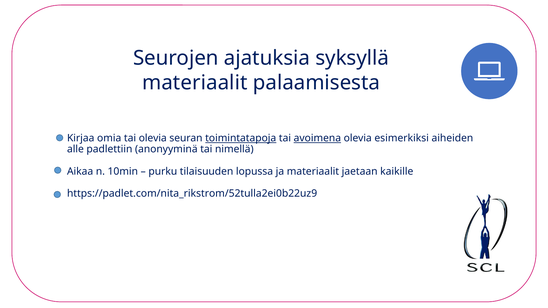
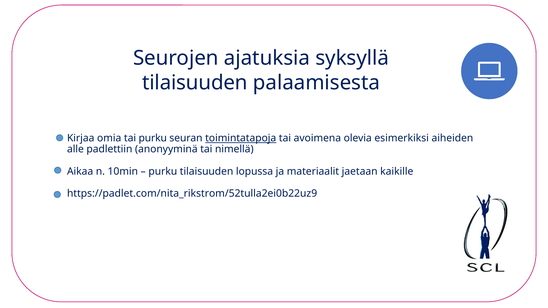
materiaalit: materiaalit -> tilaisuuden (195, 83)
tai olevia: olevia -> purku (153, 138)
avoimena underline: present -> none (317, 138)
